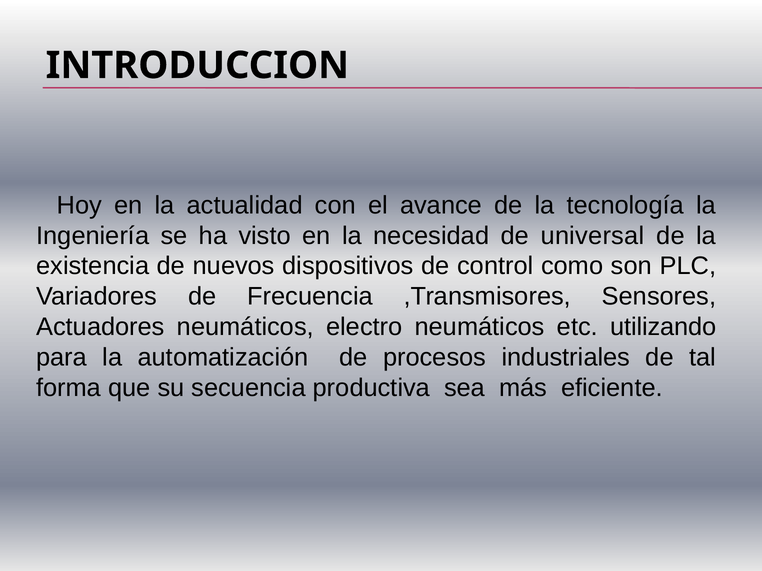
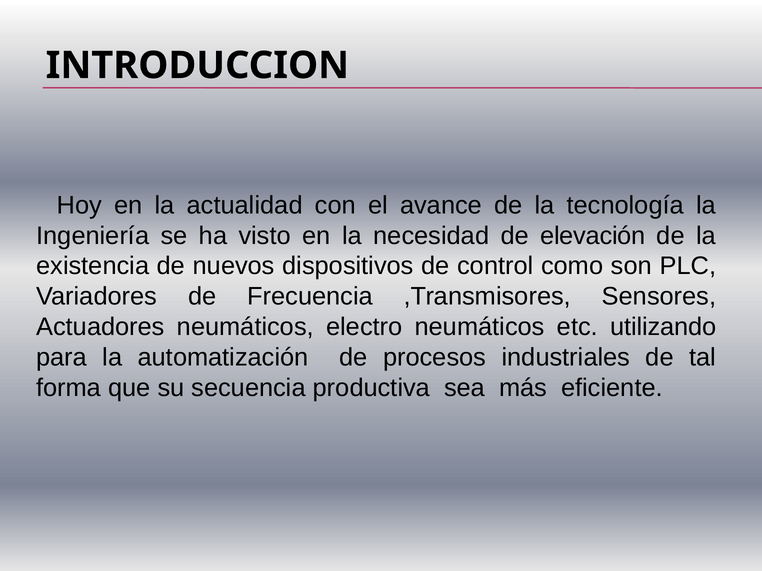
universal: universal -> elevación (593, 236)
